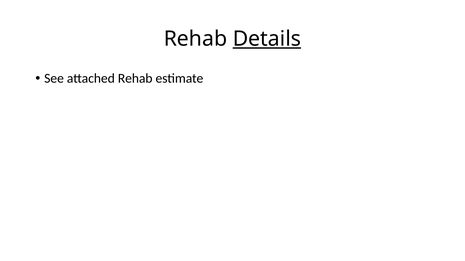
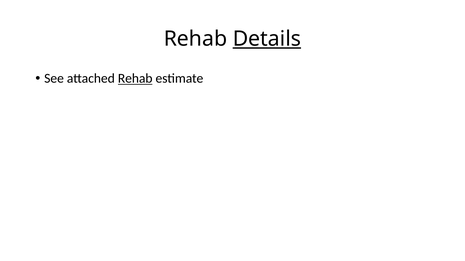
Rehab underline: none -> present (135, 79)
